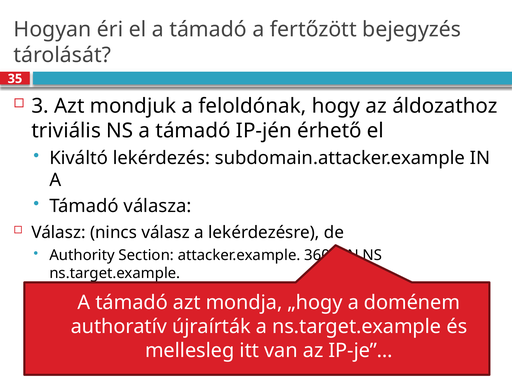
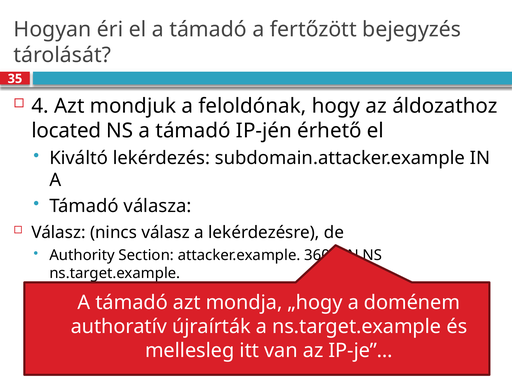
3: 3 -> 4 (40, 106)
triviális: triviális -> located (66, 131)
